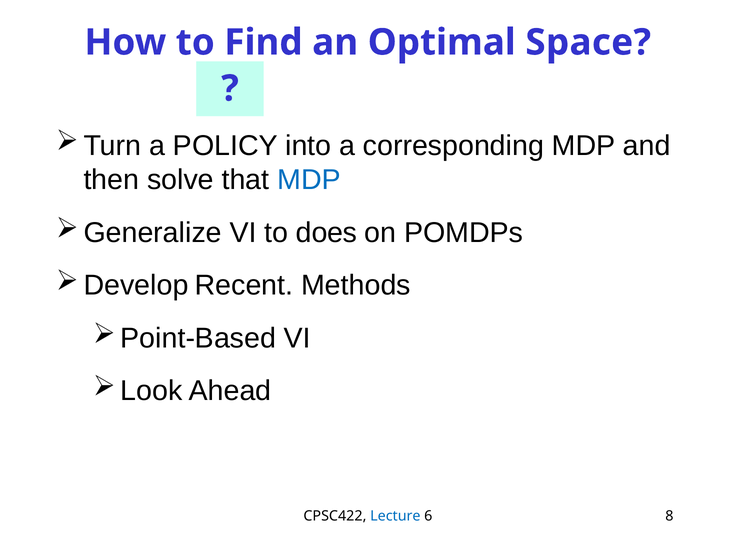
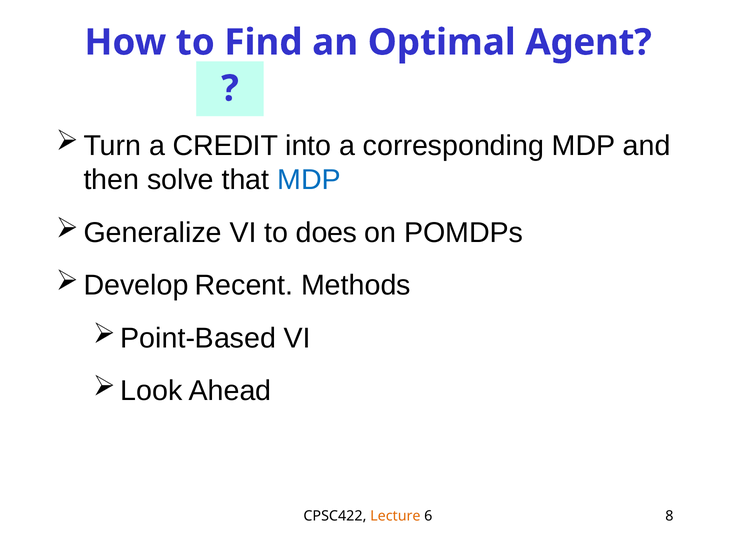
Space: Space -> Agent (589, 42)
POLICY: POLICY -> CREDIT (226, 146)
Lecture colour: blue -> orange (395, 516)
